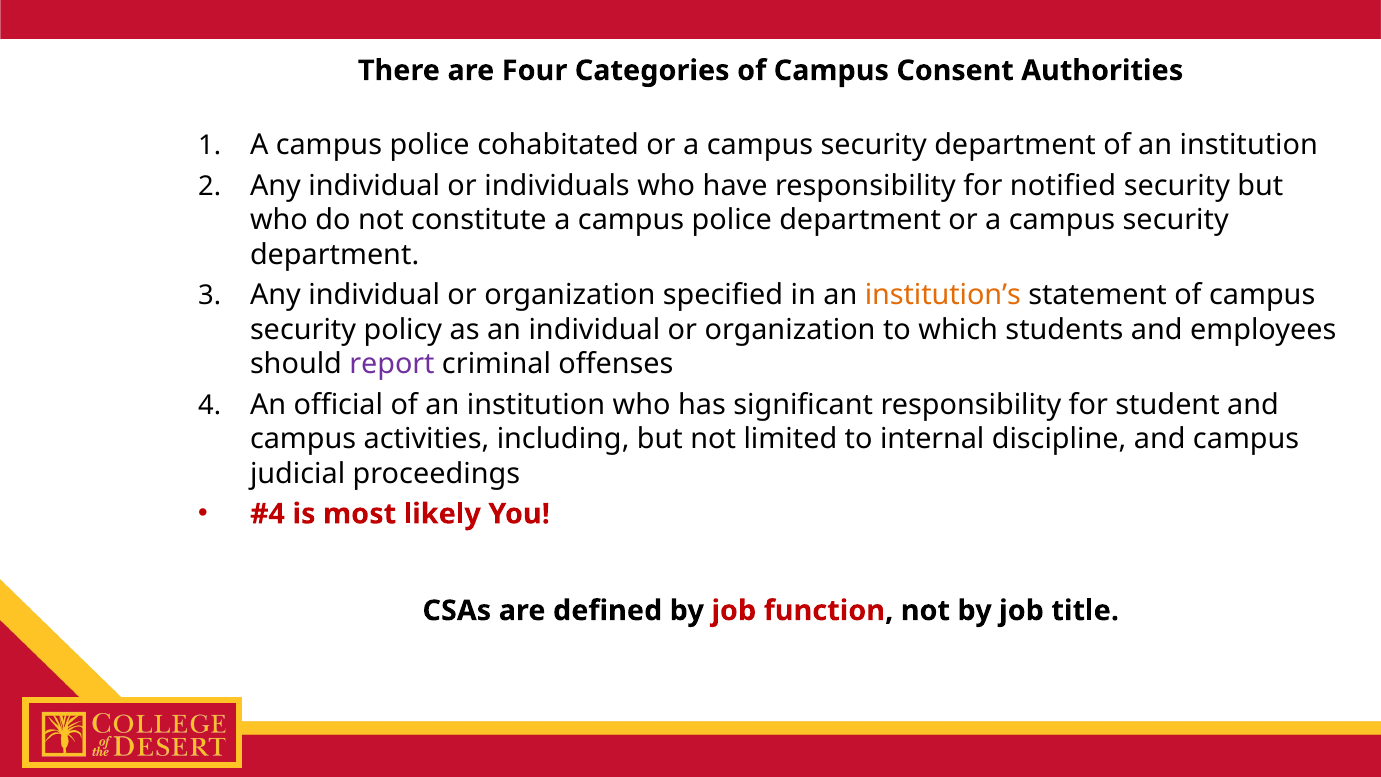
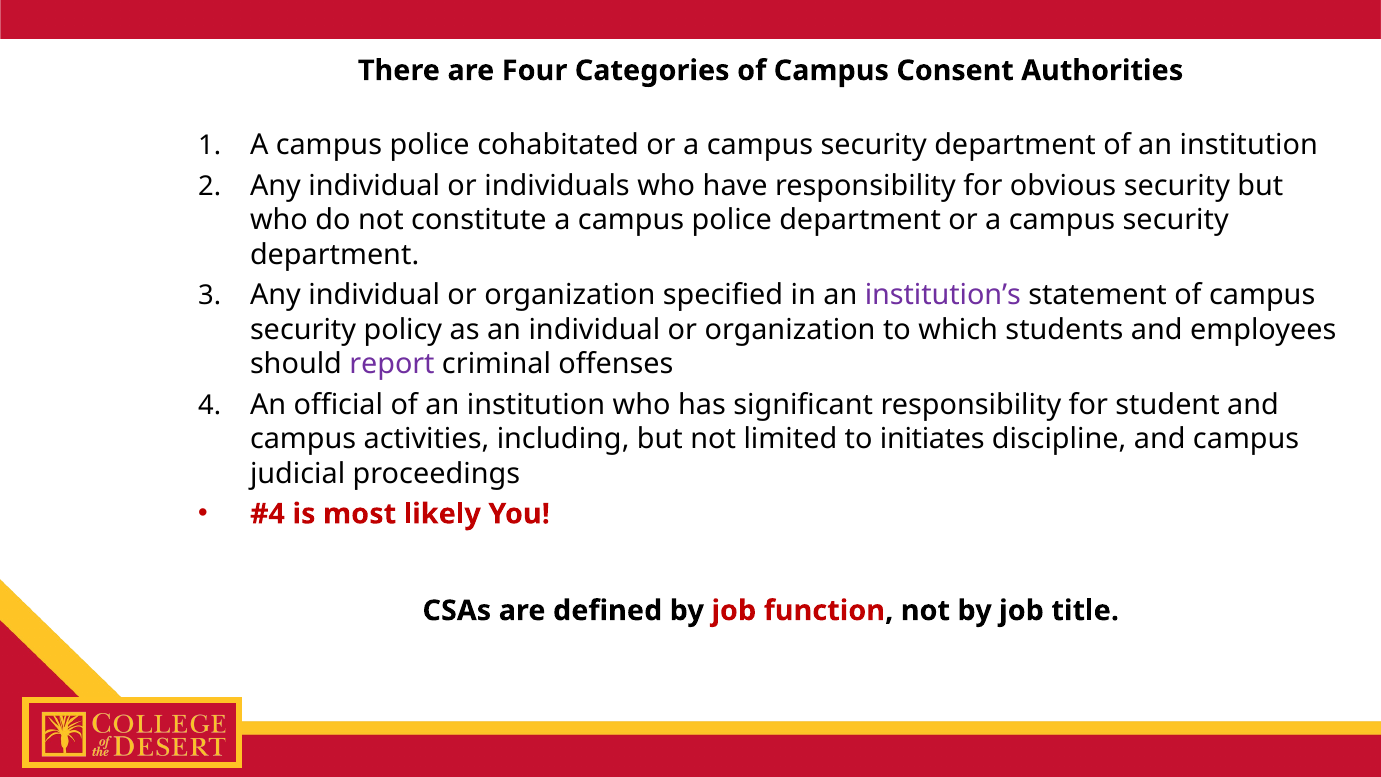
notified: notified -> obvious (1063, 186)
institution’s colour: orange -> purple (943, 295)
internal: internal -> initiates (932, 439)
